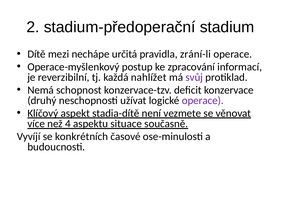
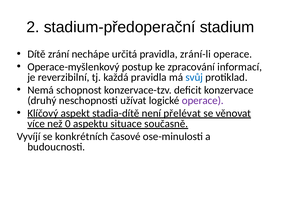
mezi: mezi -> zrání (59, 54)
každá nahlížet: nahlížet -> pravidla (149, 77)
svůj colour: purple -> blue (194, 77)
vezmete: vezmete -> přelévat (182, 113)
4: 4 -> 0 (68, 124)
